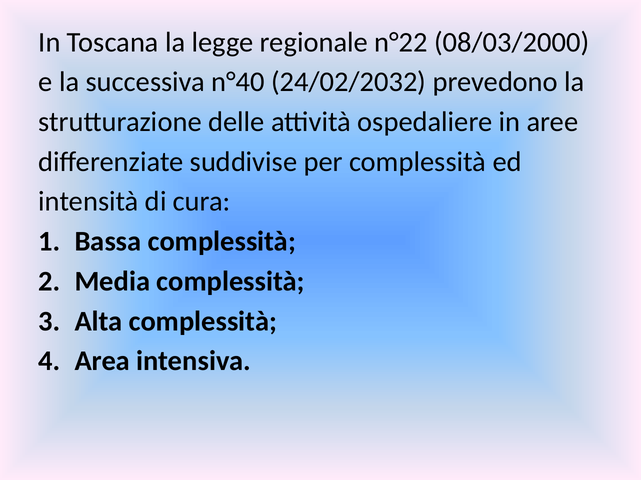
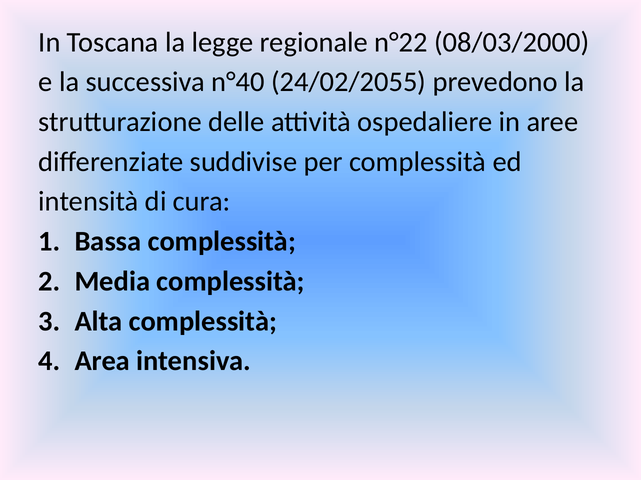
24/02/2032: 24/02/2032 -> 24/02/2055 (349, 82)
